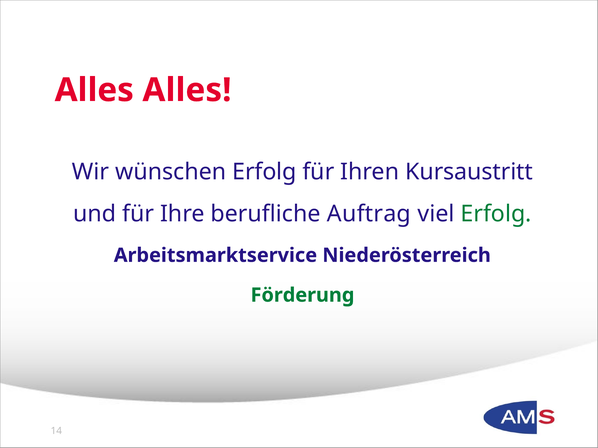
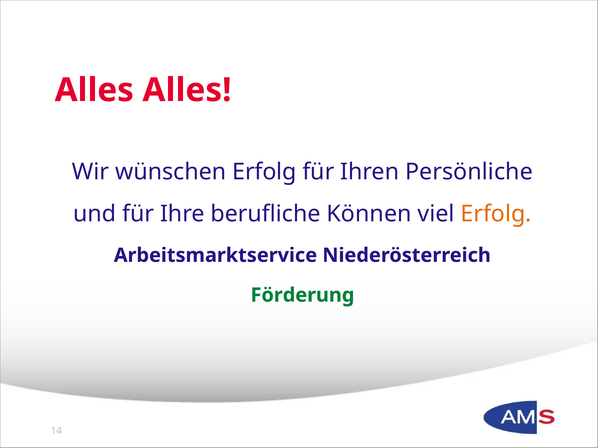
Kursaustritt: Kursaustritt -> Persönliche (469, 172)
Auftrag: Auftrag -> Können (369, 214)
Erfolg colour: green -> orange (496, 214)
